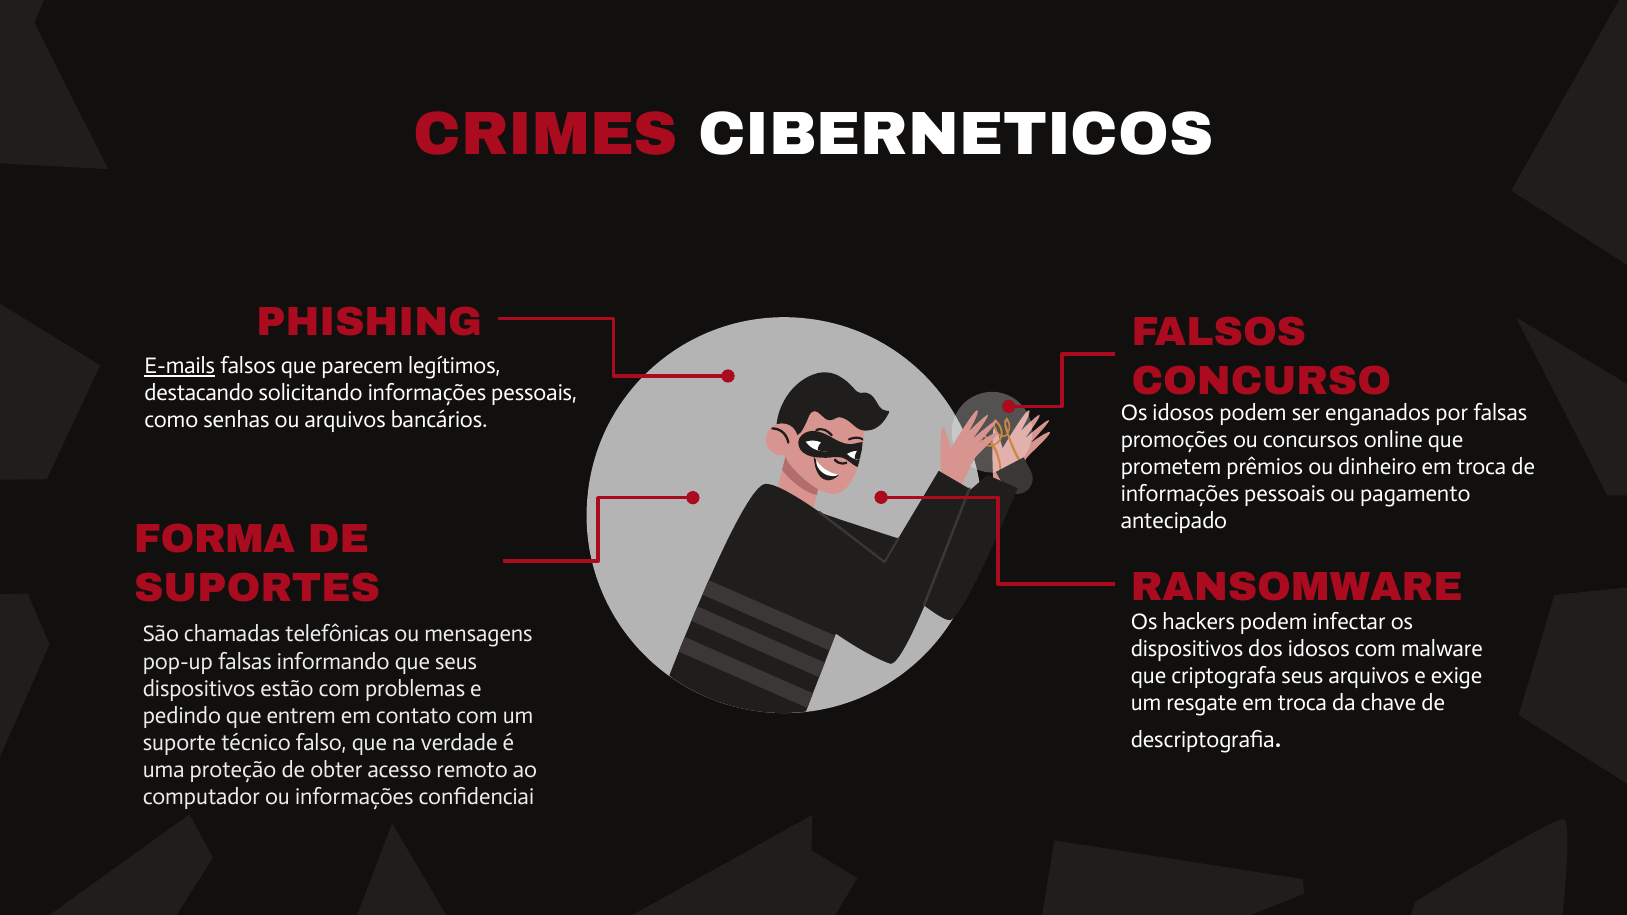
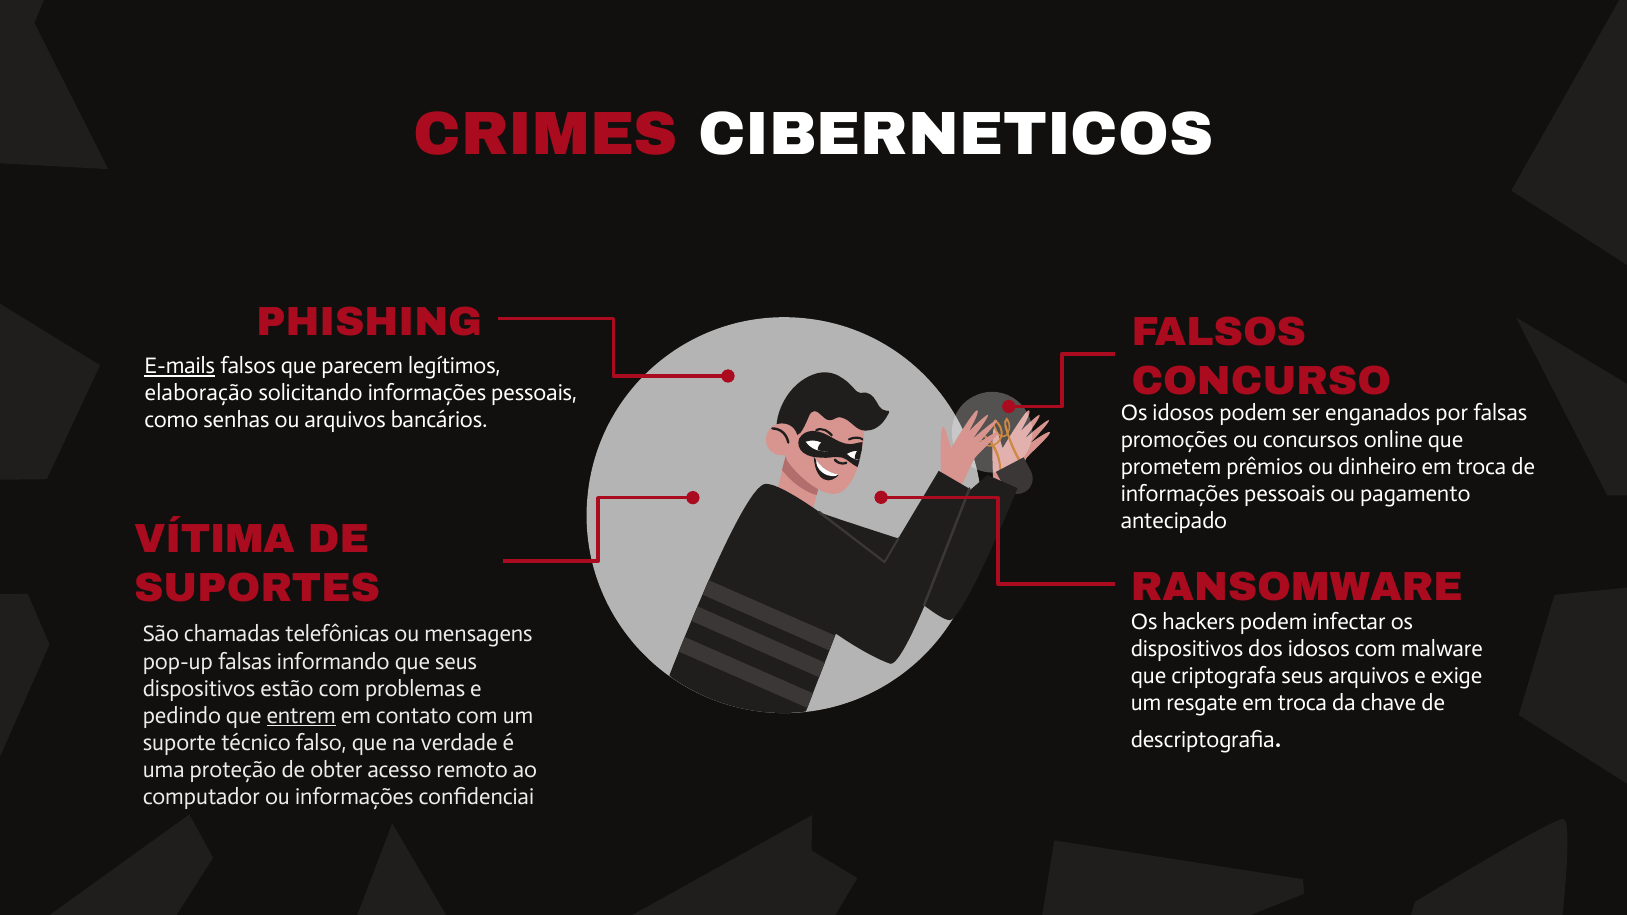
destacando: destacando -> elaboração (199, 393)
FORMA: FORMA -> VÍTIMA (215, 540)
entrem underline: none -> present (301, 716)
